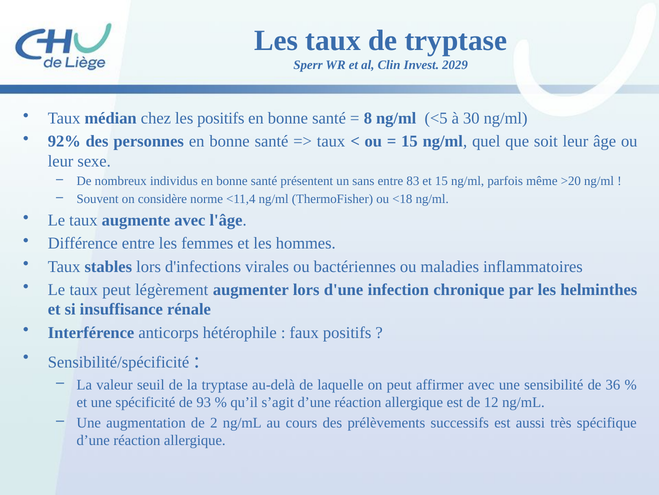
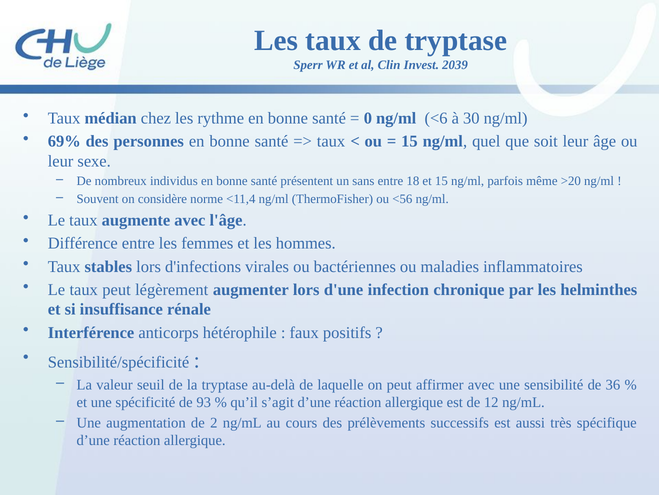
2029: 2029 -> 2039 (455, 65)
les positifs: positifs -> rythme (221, 118)
8: 8 -> 0 (368, 118)
<5: <5 -> <6 (436, 118)
92%: 92% -> 69% (64, 141)
83: 83 -> 18 (413, 181)
<18: <18 -> <56 (402, 199)
